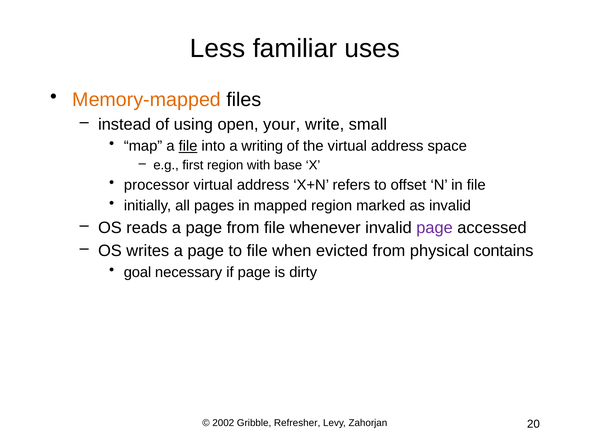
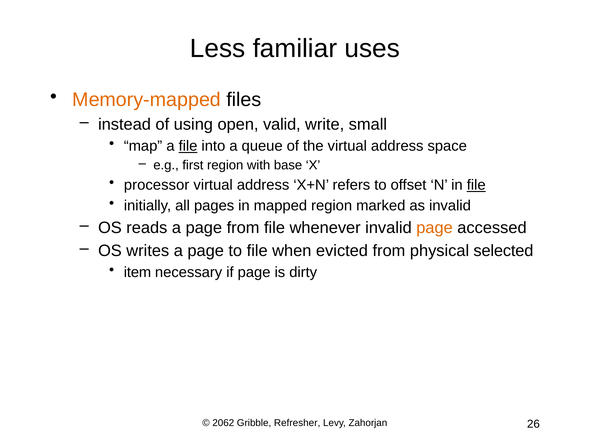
your: your -> valid (282, 124)
writing: writing -> queue (262, 146)
file underline: none -> present (476, 185)
page colour: purple -> orange (435, 228)
contains: contains -> selected (503, 251)
goal: goal -> item (137, 272)
2002: 2002 -> 2062 (223, 423)
20: 20 -> 26 (533, 424)
